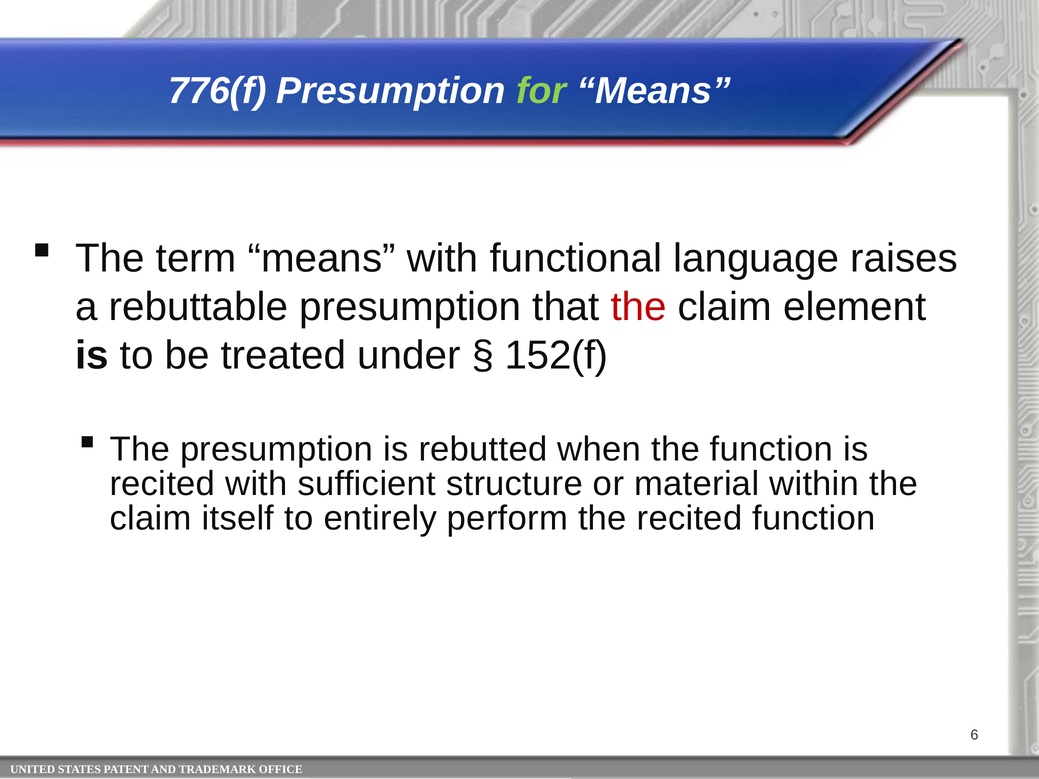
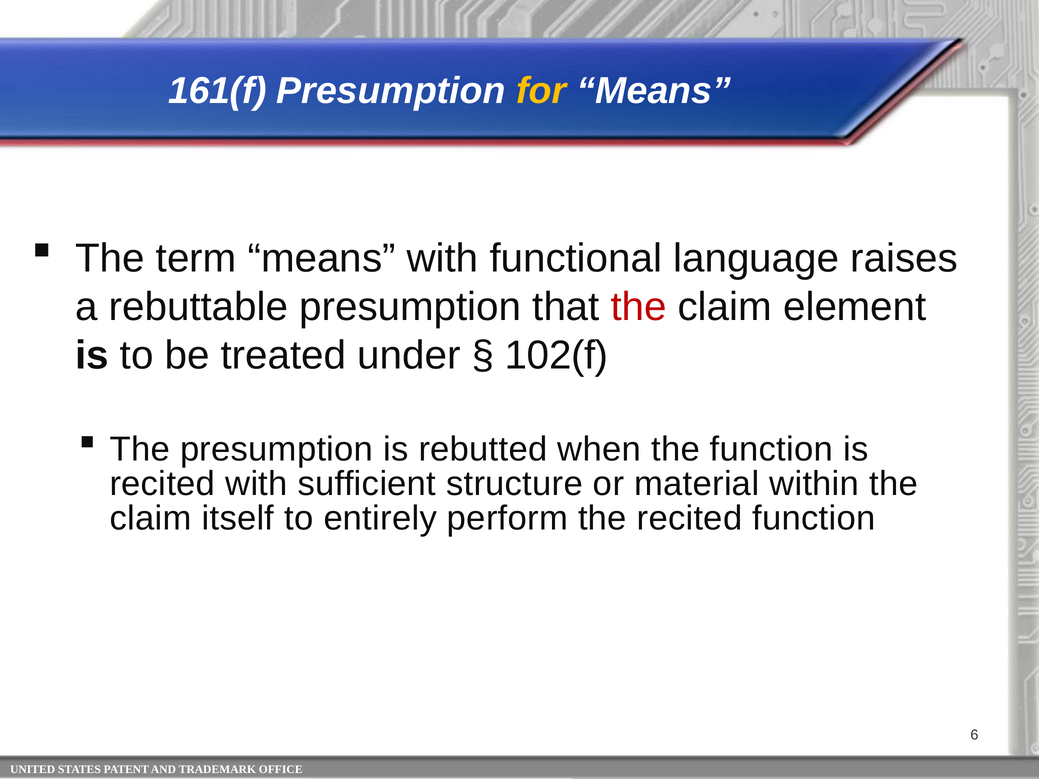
776(f: 776(f -> 161(f (218, 91)
for colour: light green -> yellow (541, 91)
152(f: 152(f -> 102(f (557, 356)
